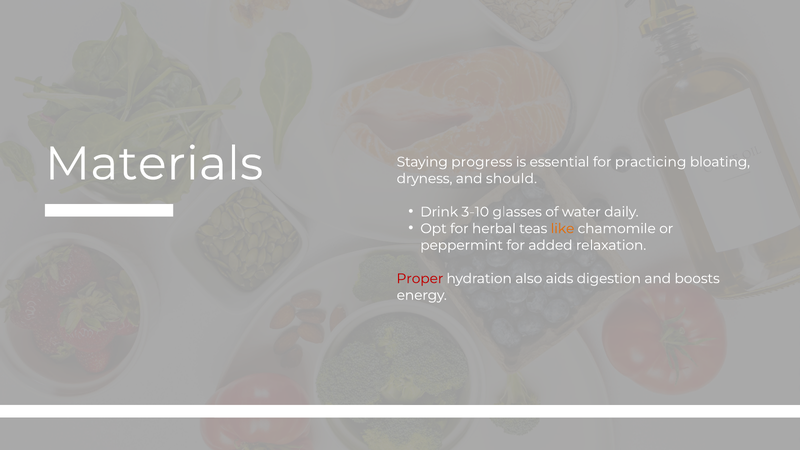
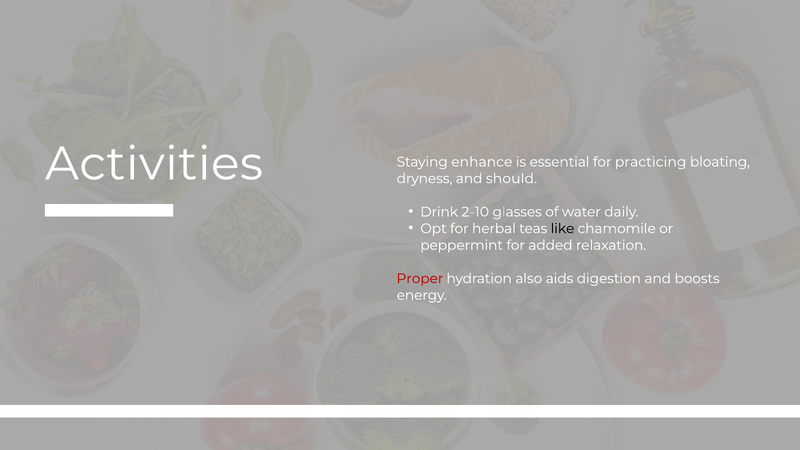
Materials: Materials -> Activities (154, 164)
progress: progress -> enhance (482, 162)
3-10: 3-10 -> 2-10 (475, 212)
like colour: orange -> black (563, 229)
